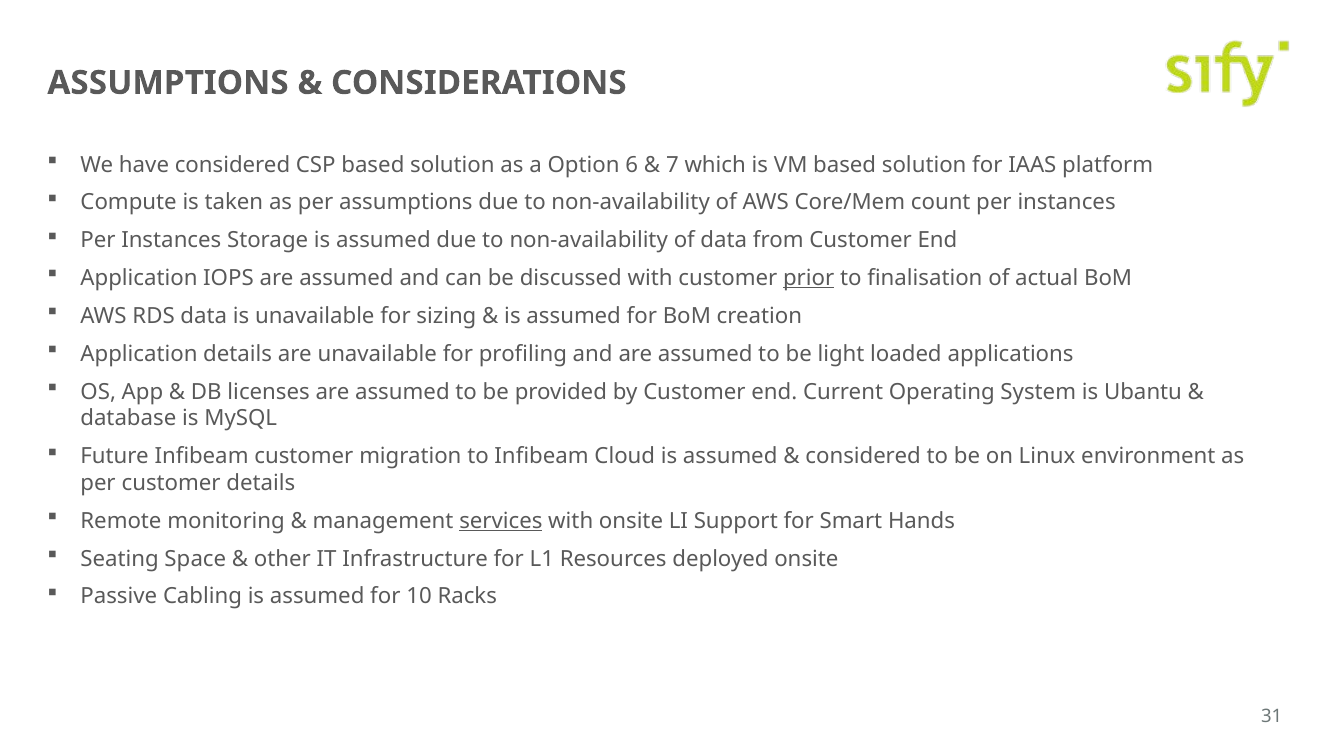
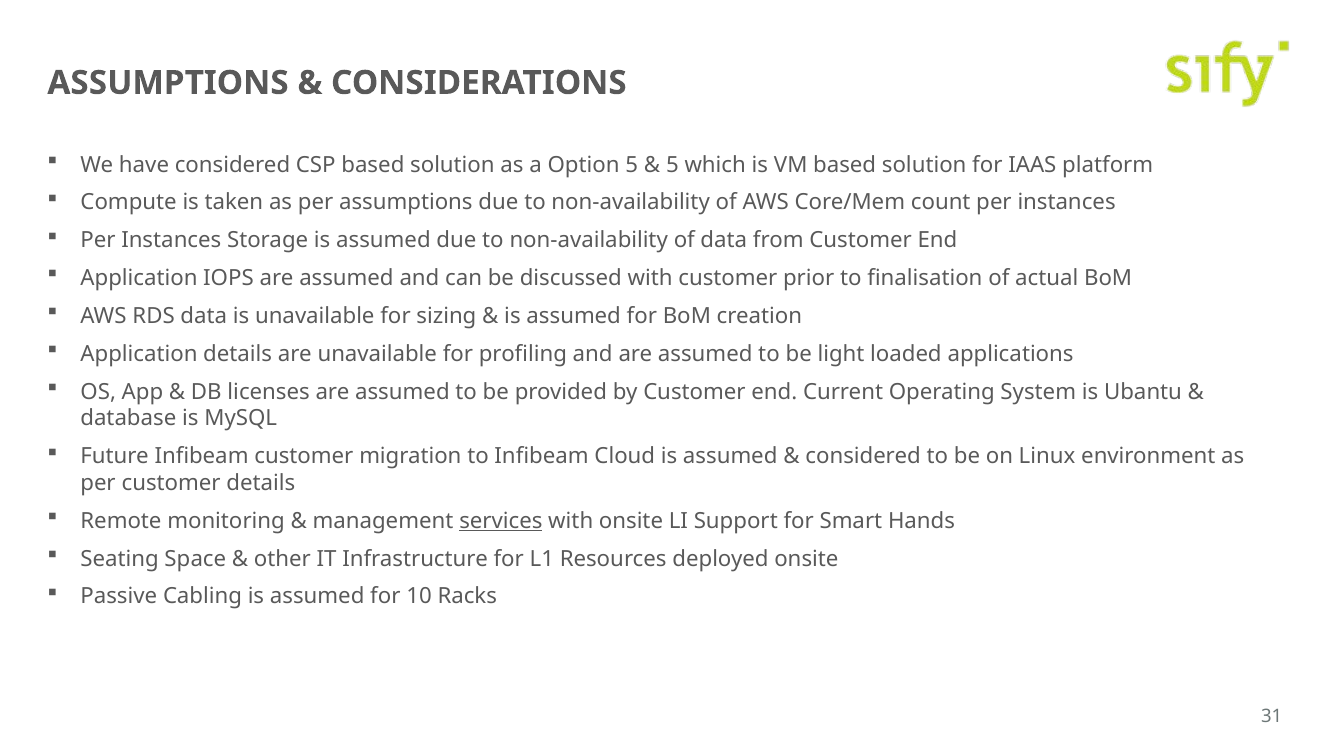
Option 6: 6 -> 5 (632, 165)
7: 7 -> 5 (672, 165)
prior underline: present -> none (809, 278)
